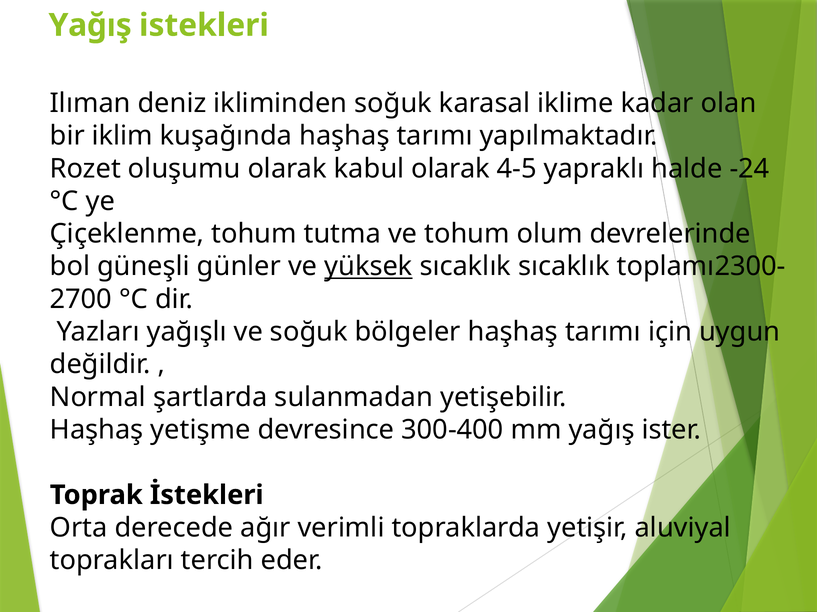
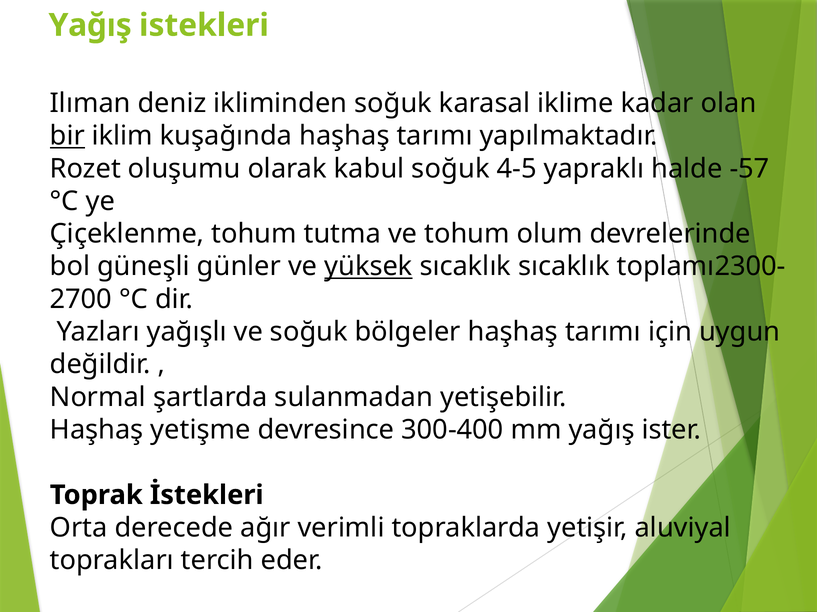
bir underline: none -> present (67, 136)
kabul olarak: olarak -> soğuk (450, 169)
-24: -24 -> -57 (750, 169)
